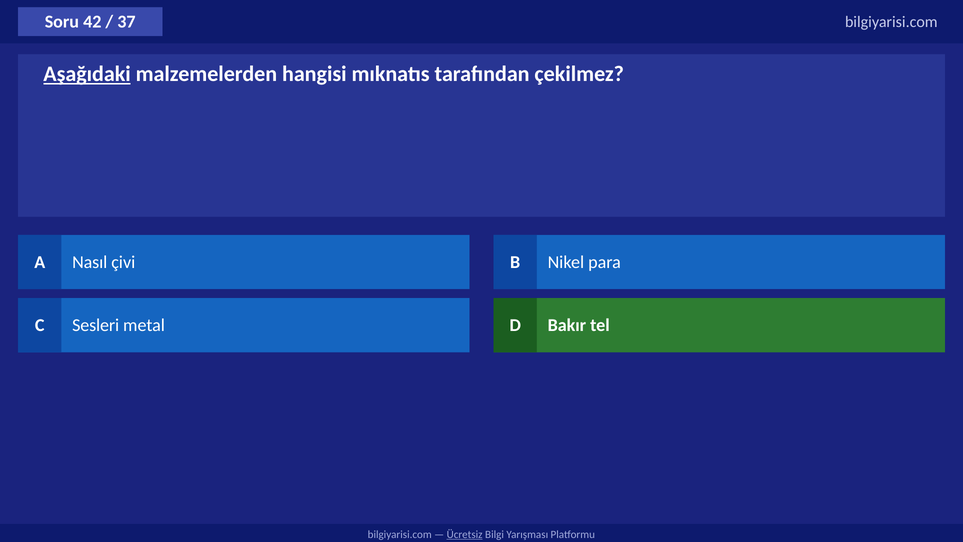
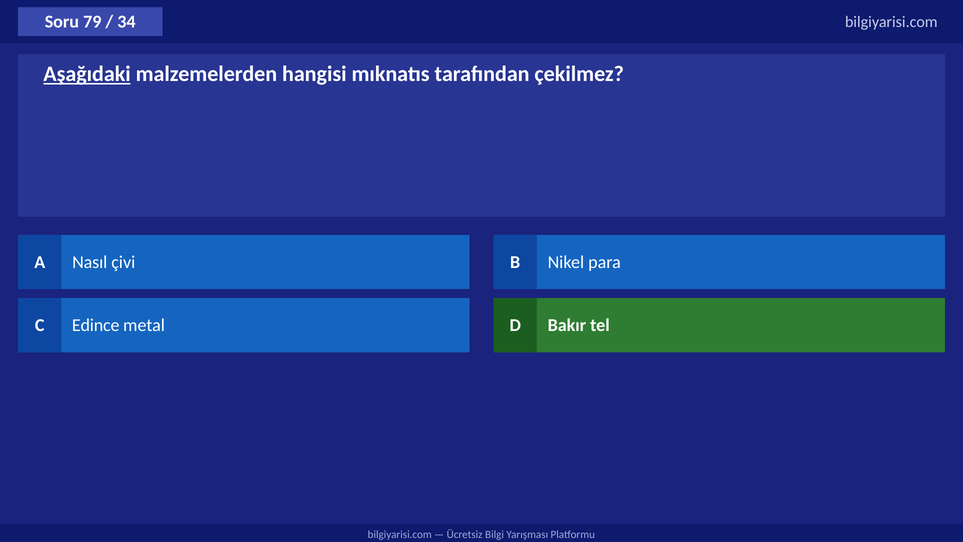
42: 42 -> 79 (92, 22)
37: 37 -> 34 (126, 22)
Sesleri: Sesleri -> Edince (96, 325)
Ücretsiz underline: present -> none (465, 534)
